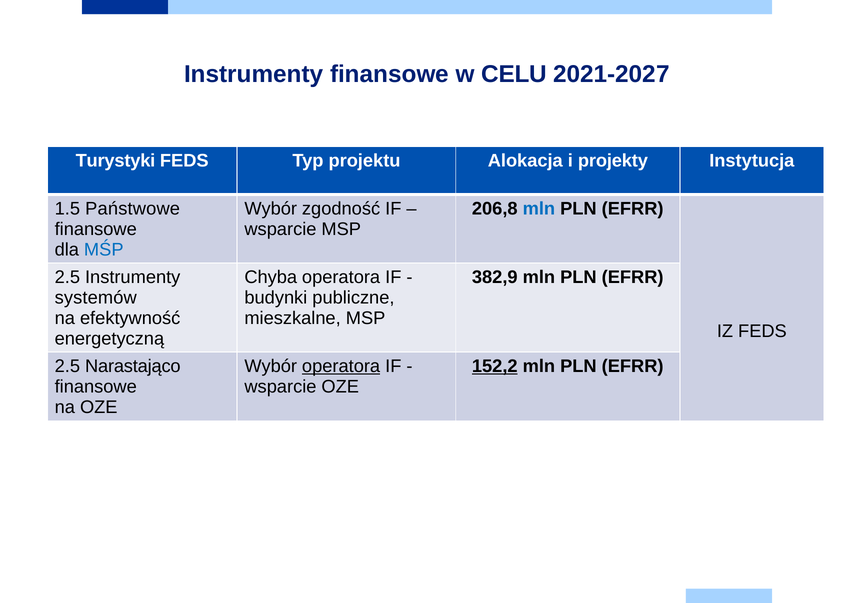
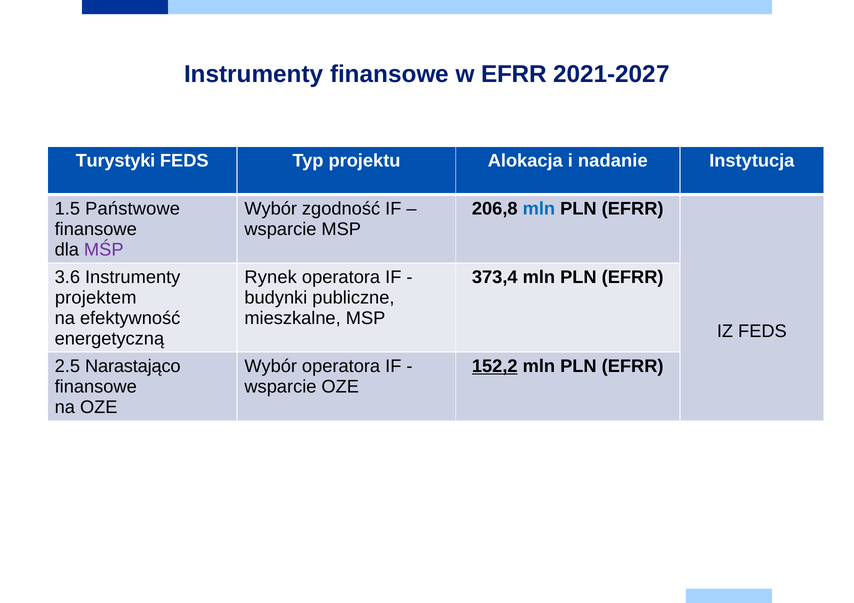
w CELU: CELU -> EFRR (514, 74)
projekty: projekty -> nadanie (613, 161)
MŚP colour: blue -> purple (104, 250)
2.5: 2.5 -> 3.6 (67, 278)
Chyba: Chyba -> Rynek (271, 278)
382,9: 382,9 -> 373,4 (495, 278)
systemów: systemów -> projektem (96, 298)
operatora underline: present -> none (341, 367)
